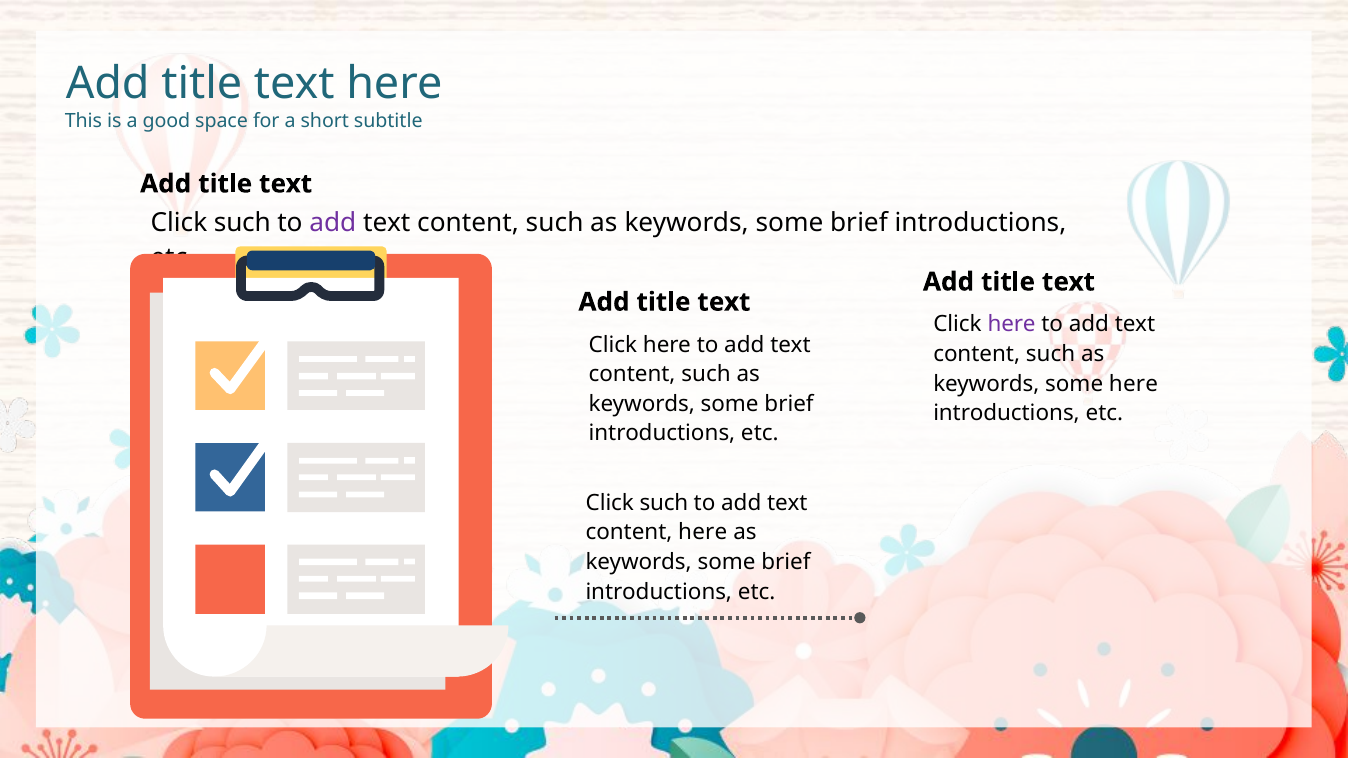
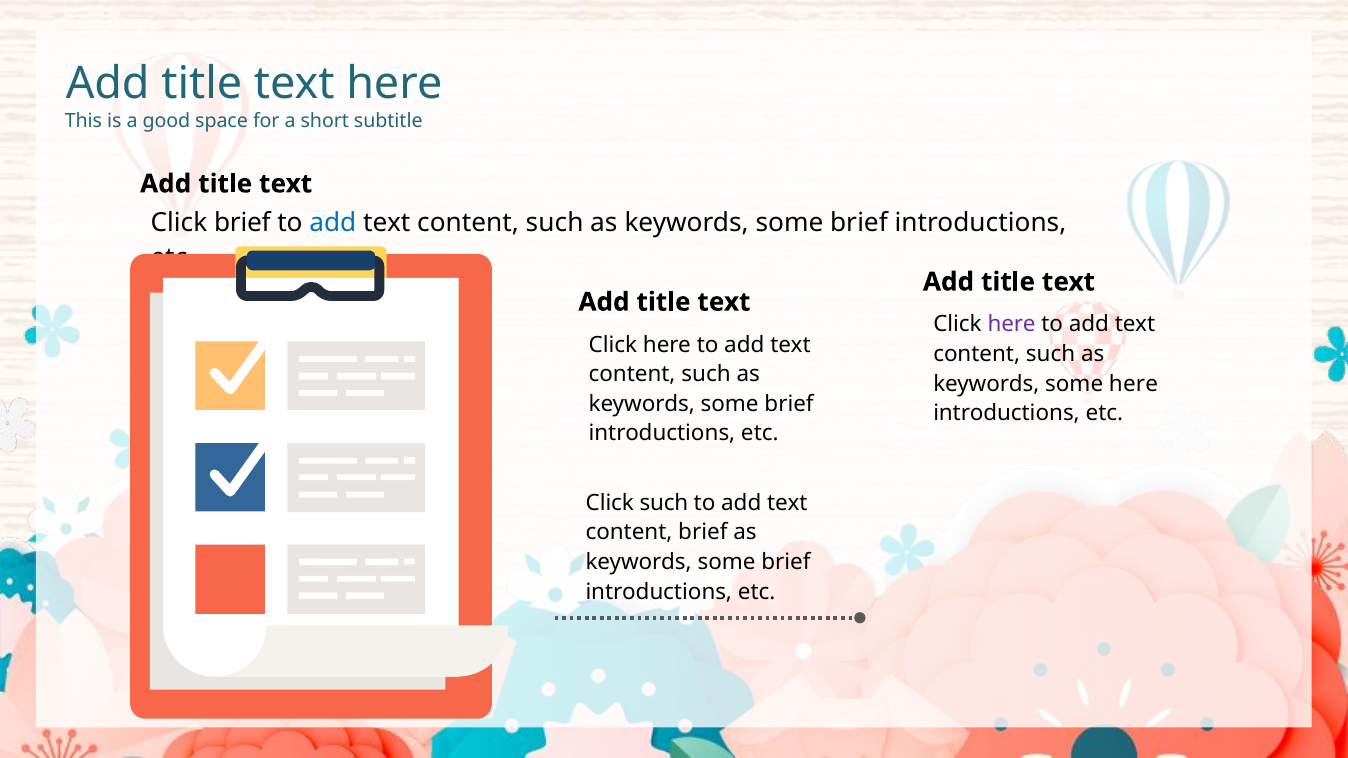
such: such -> brief (242, 223)
add colour: purple -> blue (333, 223)
content here: here -> brief (703, 533)
